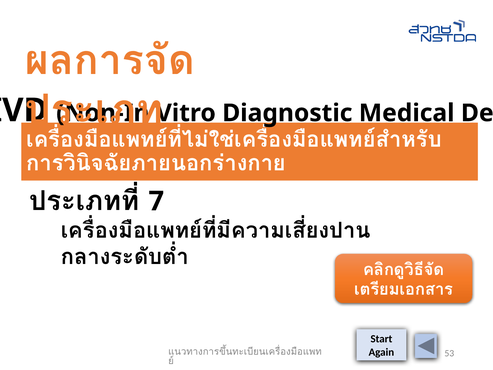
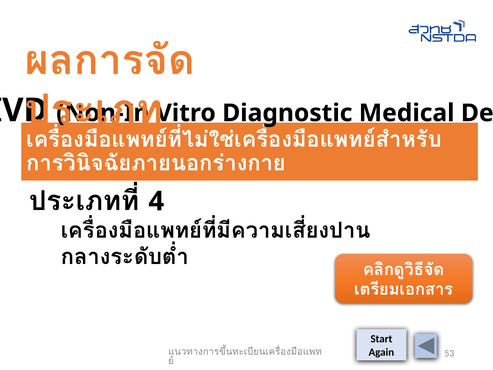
7: 7 -> 4 (156, 201)
